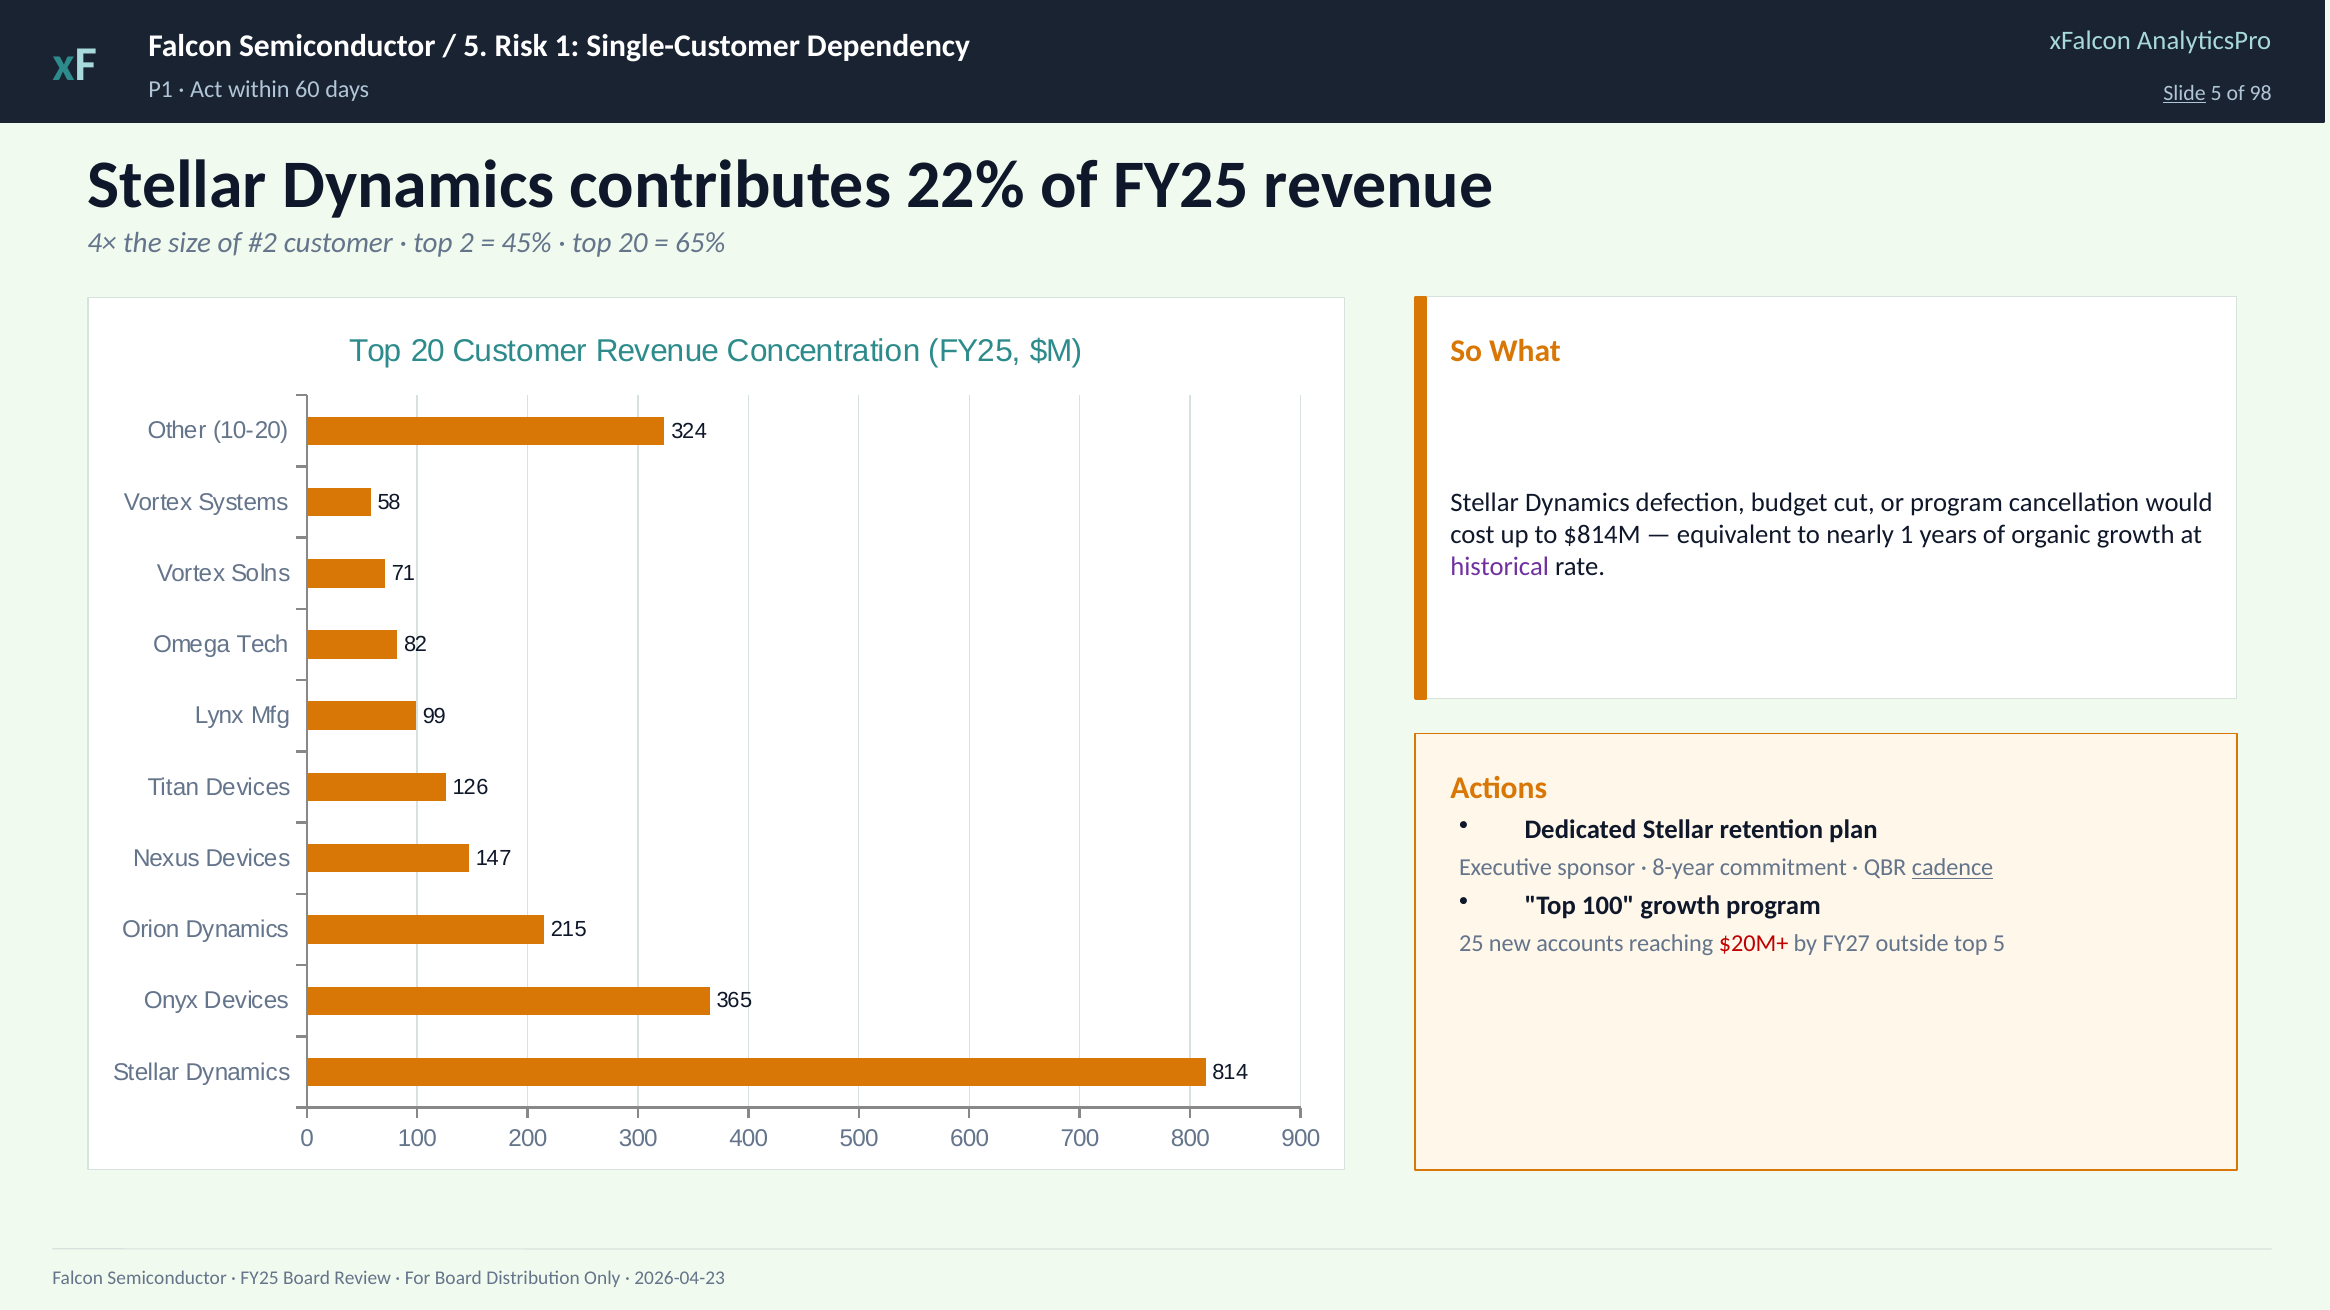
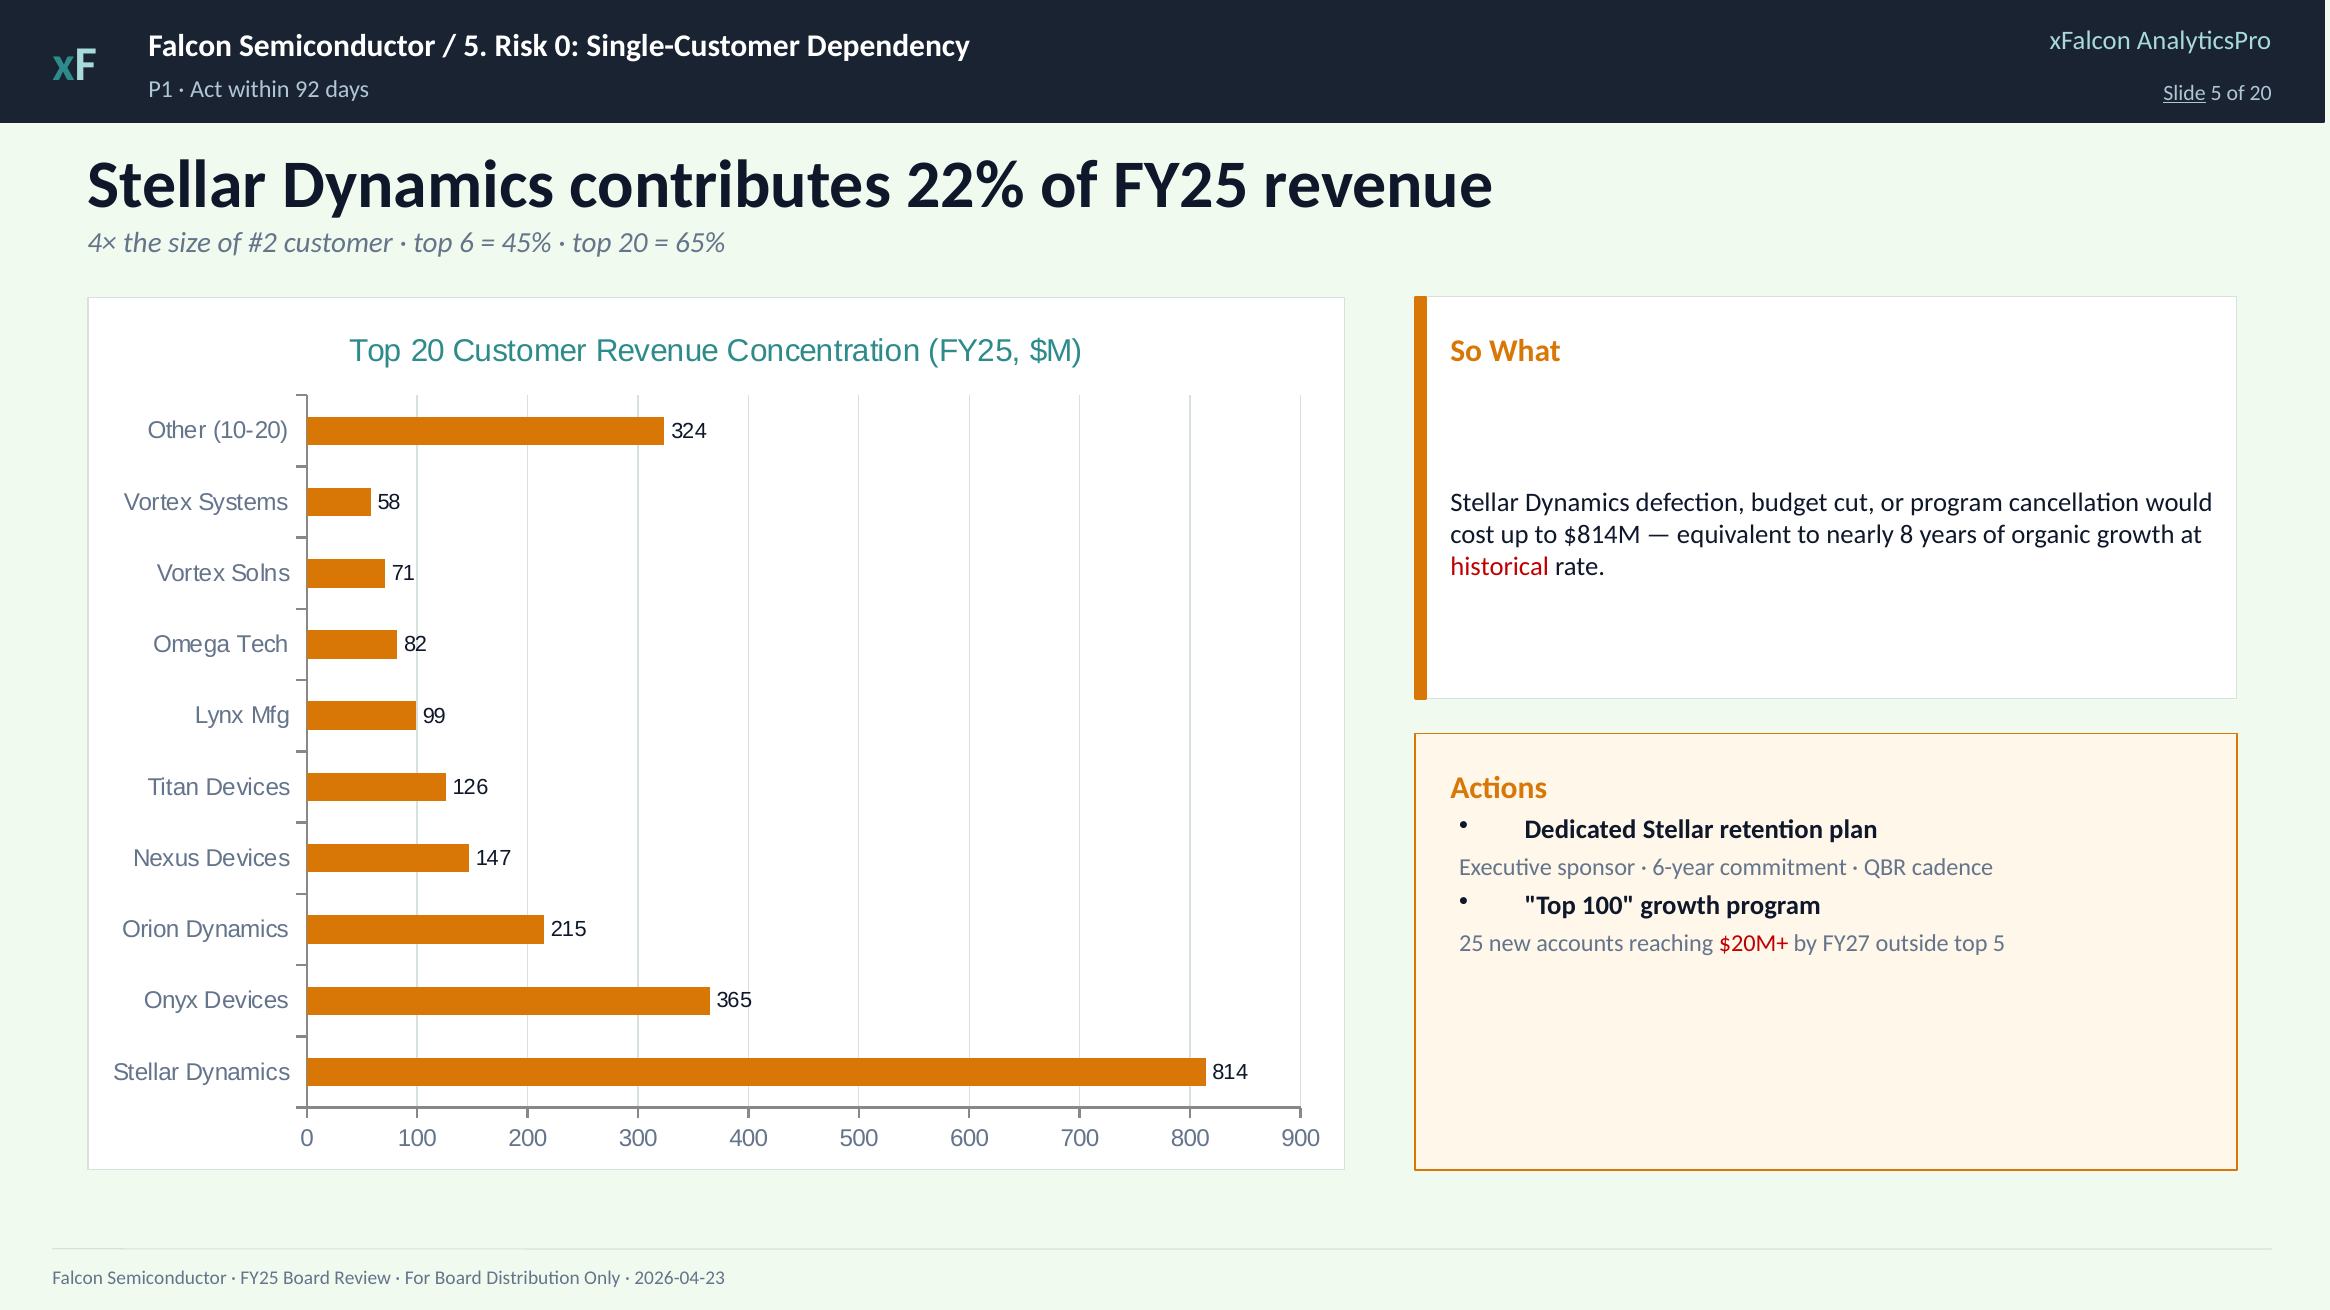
Risk 1: 1 -> 0 (567, 46)
60: 60 -> 92 (308, 90)
of 98: 98 -> 20 (2261, 93)
2: 2 -> 6 (466, 243)
nearly 1: 1 -> 8 (1907, 535)
historical colour: purple -> red (1500, 567)
8-year: 8-year -> 6-year (1684, 868)
cadence underline: present -> none (1953, 868)
